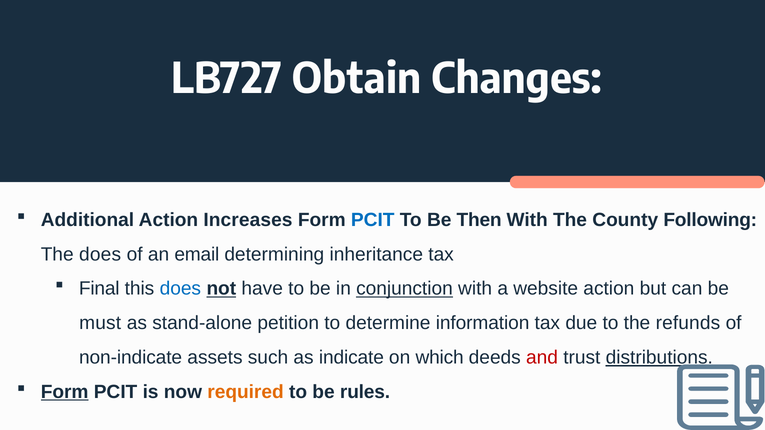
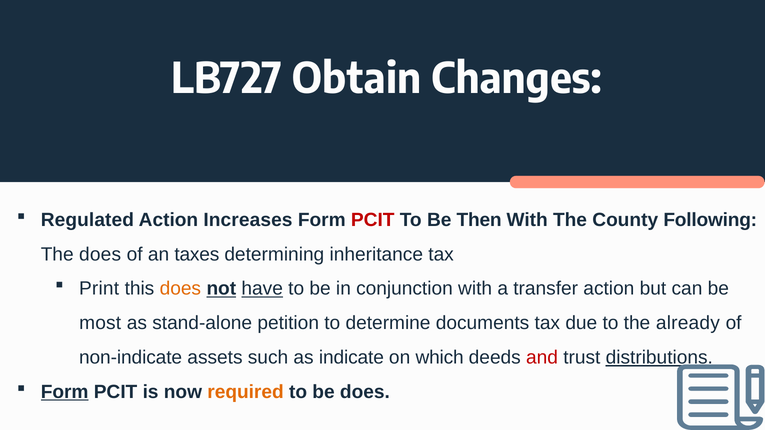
Additional: Additional -> Regulated (87, 220)
PCIT colour: blue -> red (373, 220)
email: email -> taxes (197, 254)
Final: Final -> Print (99, 289)
does colour: blue -> orange (180, 289)
have underline: none -> present (262, 289)
conjunction underline: present -> none (404, 289)
website: website -> transfer (546, 289)
must: must -> most (100, 323)
information: information -> documents (483, 323)
refunds: refunds -> already (688, 323)
be rules: rules -> does (365, 392)
